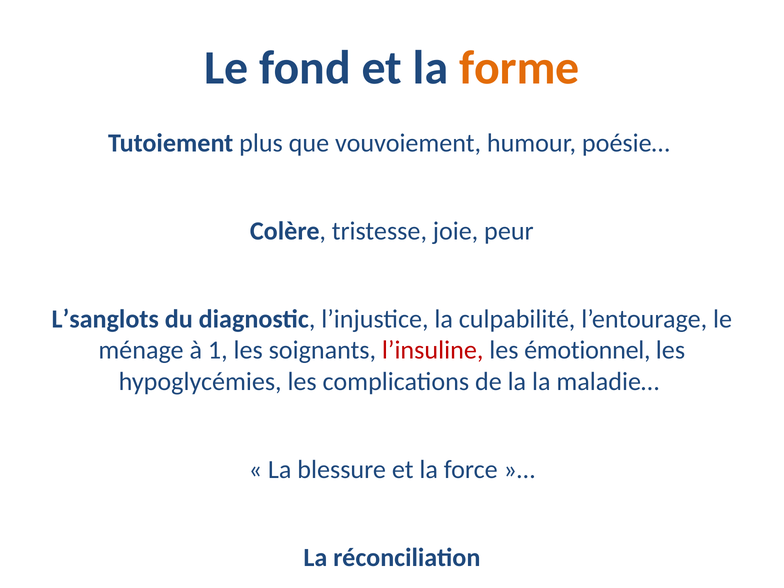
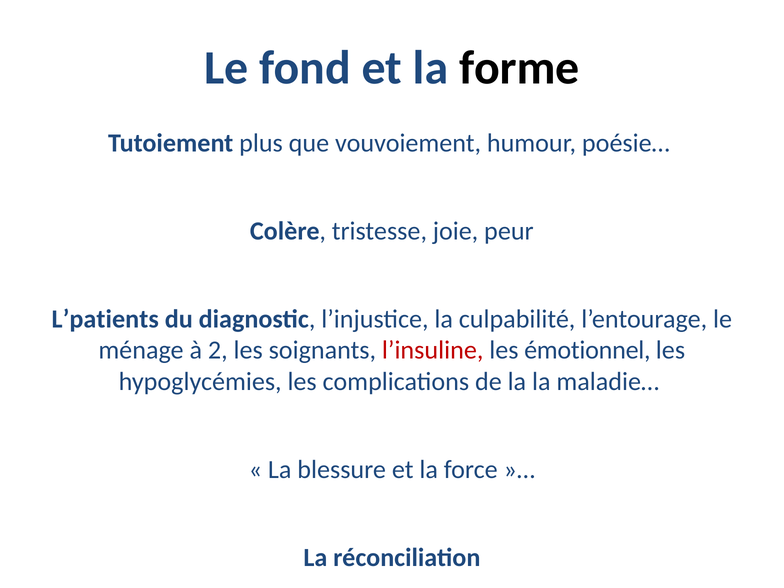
forme colour: orange -> black (519, 68)
L’sanglots: L’sanglots -> L’patients (105, 319)
1: 1 -> 2 (218, 350)
